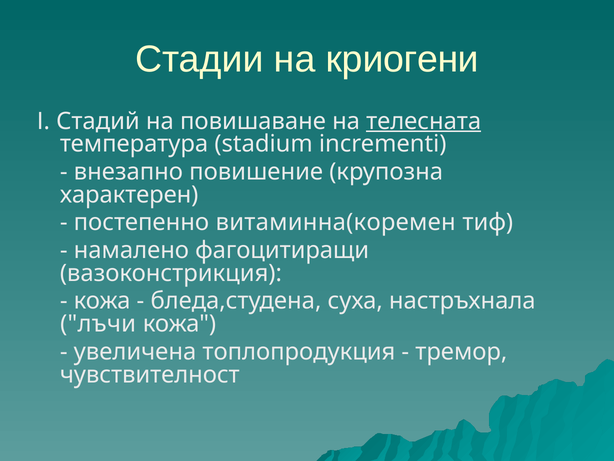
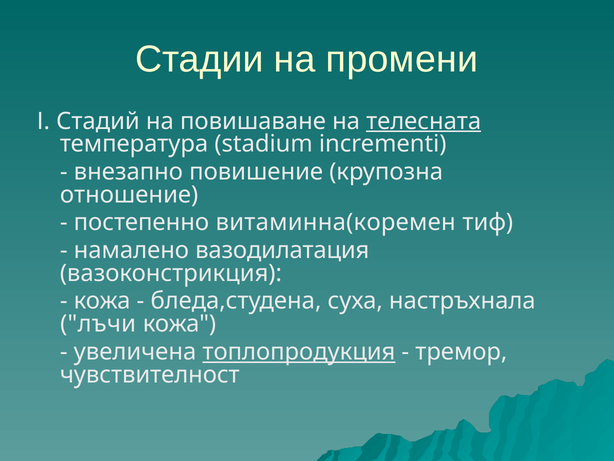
криогени: криогени -> промени (402, 60)
характерен: характерен -> отношение (129, 195)
фагоцитиращи: фагоцитиращи -> вазодилатация (282, 250)
топлопродукция underline: none -> present (299, 351)
